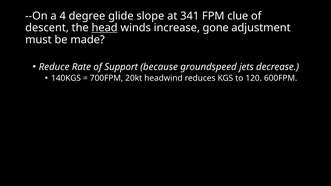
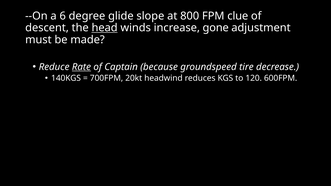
4: 4 -> 6 (63, 16)
341: 341 -> 800 (190, 16)
Rate underline: none -> present (81, 67)
Support: Support -> Captain (121, 67)
jets: jets -> tire (246, 67)
